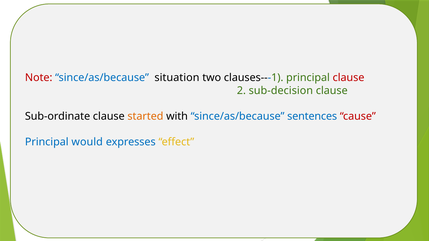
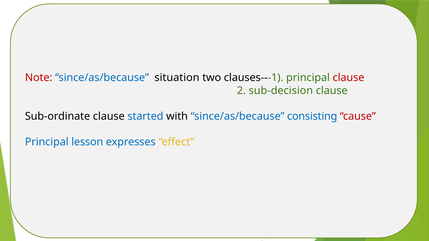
started colour: orange -> blue (145, 116)
sentences: sentences -> consisting (312, 116)
would: would -> lesson (87, 142)
